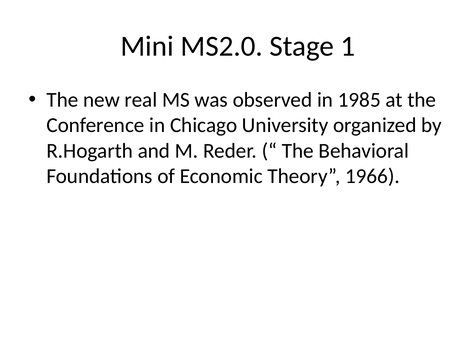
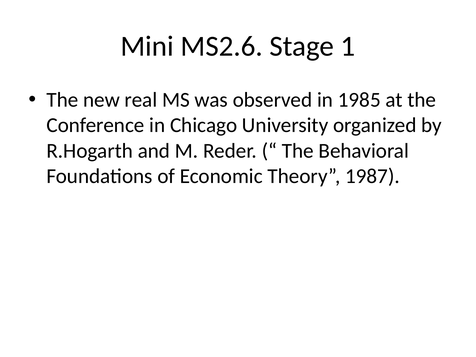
MS2.0: MS2.0 -> MS2.6 (222, 46)
1966: 1966 -> 1987 (372, 176)
